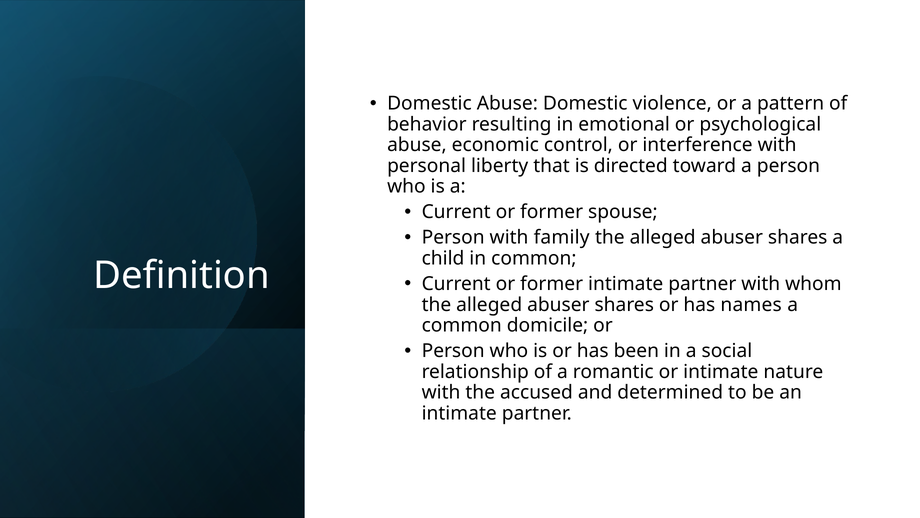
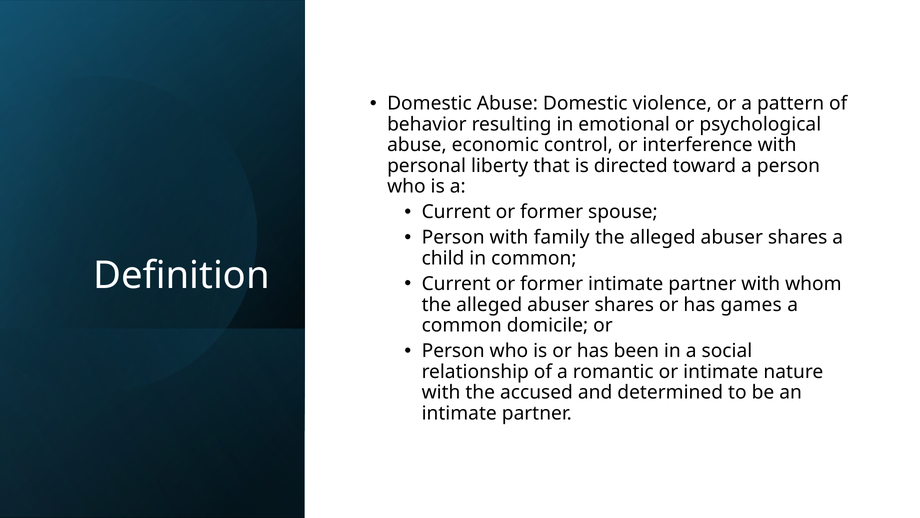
names: names -> games (751, 304)
